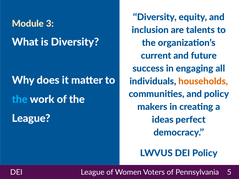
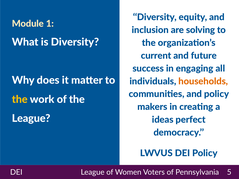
3: 3 -> 1 (50, 24)
talents: talents -> solving (201, 30)
the colour: light blue -> yellow (20, 100)
